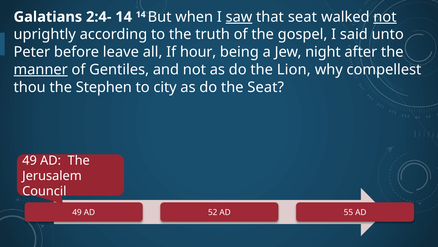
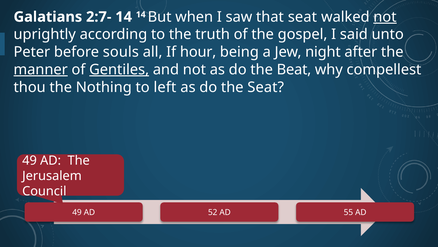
2:4-: 2:4- -> 2:7- (99, 17)
saw underline: present -> none (239, 17)
leave: leave -> souls (121, 52)
Gentiles underline: none -> present (119, 69)
Lion: Lion -> Beat (294, 69)
Stephen: Stephen -> Nothing (104, 87)
city: city -> left (165, 87)
